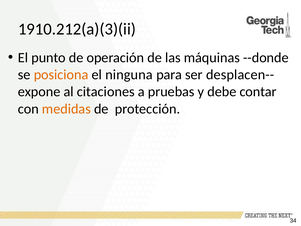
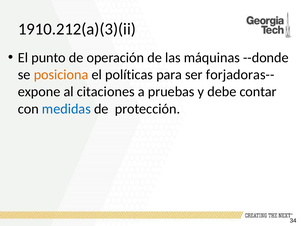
ninguna: ninguna -> políticas (129, 75)
desplacen--: desplacen-- -> forjadoras-- (240, 75)
medidas colour: orange -> blue (66, 109)
